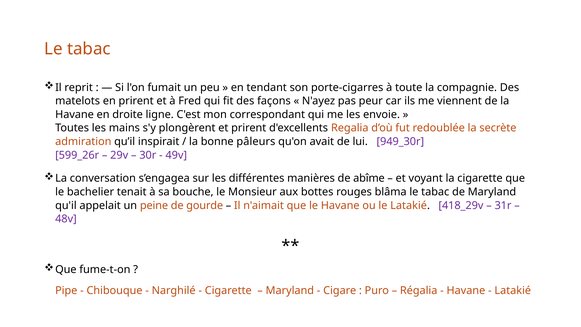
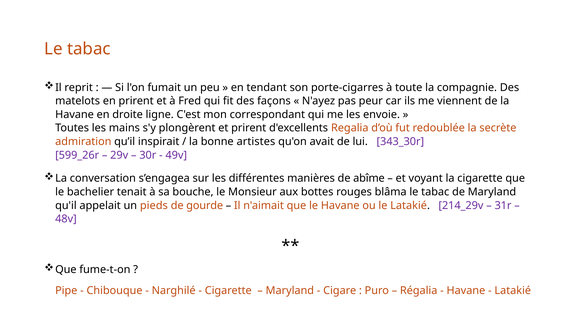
pâleurs: pâleurs -> artistes (256, 141)
949_30r: 949_30r -> 343_30r (400, 141)
peine: peine -> pieds (154, 205)
418_29v: 418_29v -> 214_29v (461, 205)
